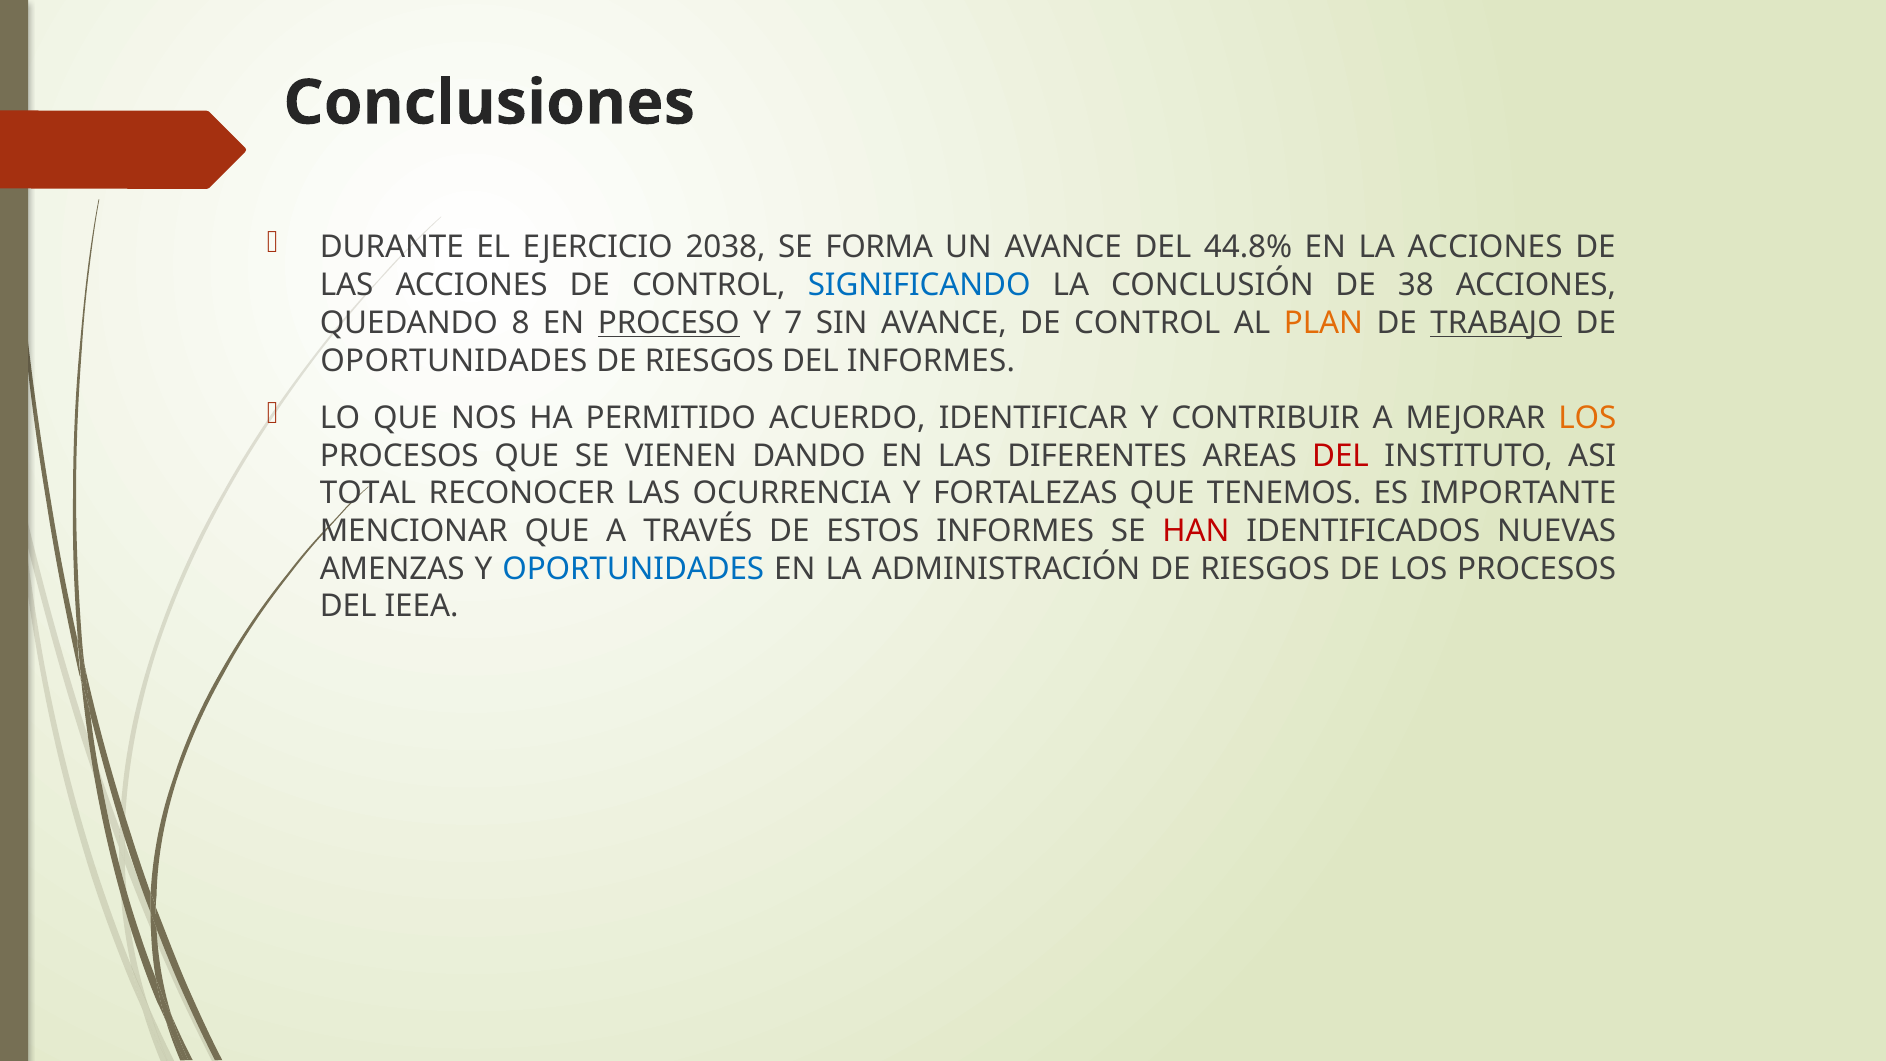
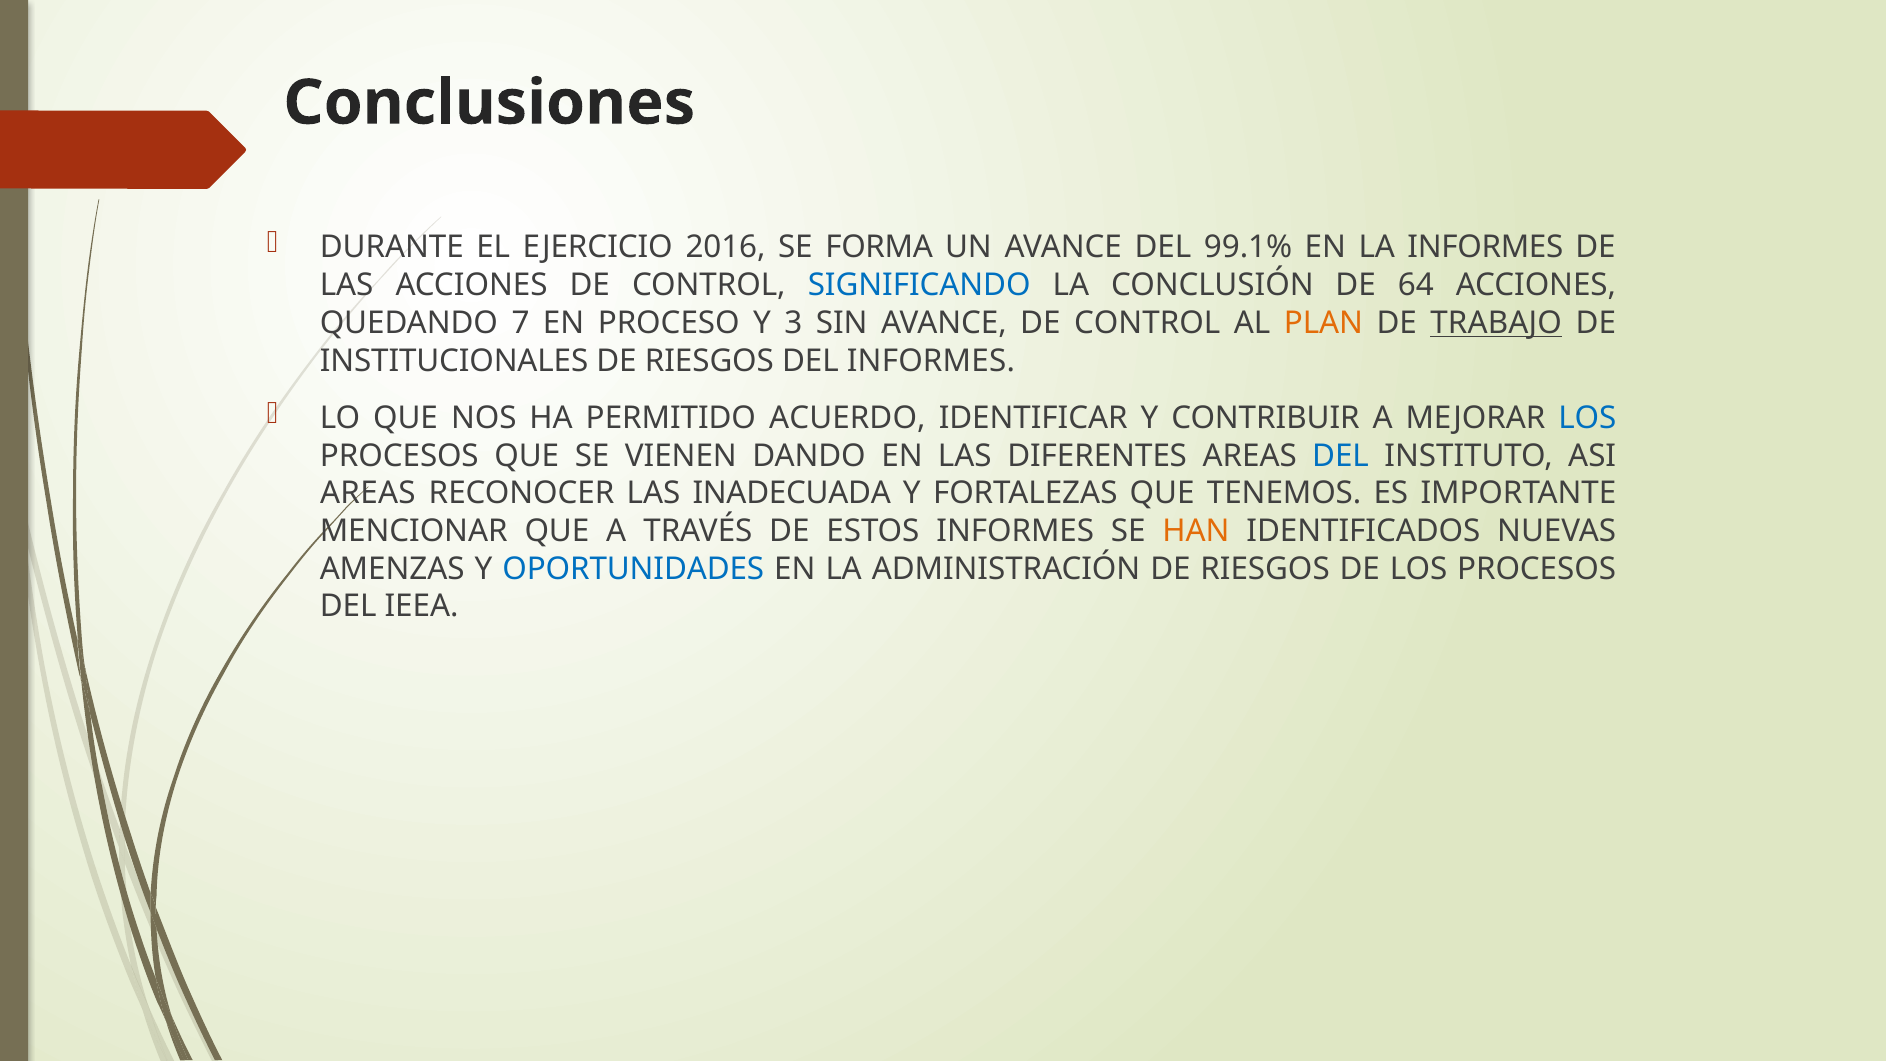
2038: 2038 -> 2016 (726, 248)
44.8%: 44.8% -> 99.1% (1248, 248)
LA ACCIONES: ACCIONES -> INFORMES (1485, 248)
38: 38 -> 64 (1416, 285)
8: 8 -> 7 (521, 323)
PROCESO underline: present -> none (669, 323)
7: 7 -> 3 (793, 323)
OPORTUNIDADES: OPORTUNIDADES -> INSTITUCIONALES (454, 361)
LOS colour: orange -> blue (1587, 418)
DEL colour: red -> blue (1341, 456)
TOTAL: TOTAL -> AREAS (368, 493)
OCURRENCIA: OCURRENCIA -> INADECUADA (792, 493)
HAN colour: red -> orange (1196, 531)
